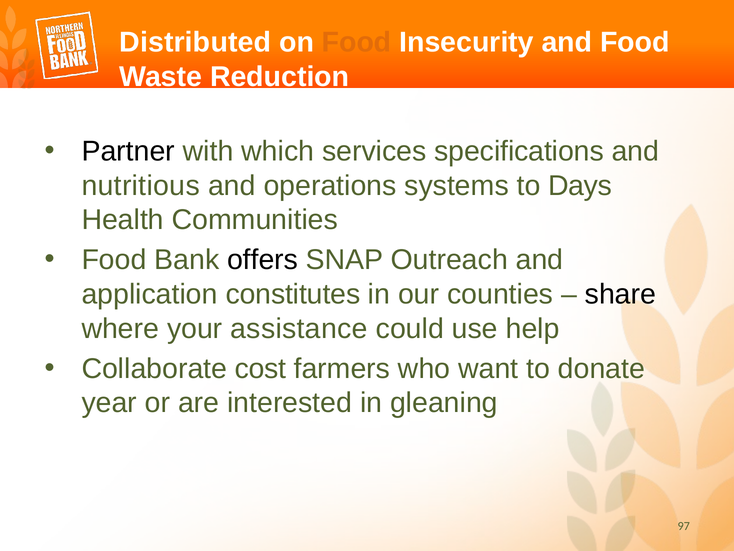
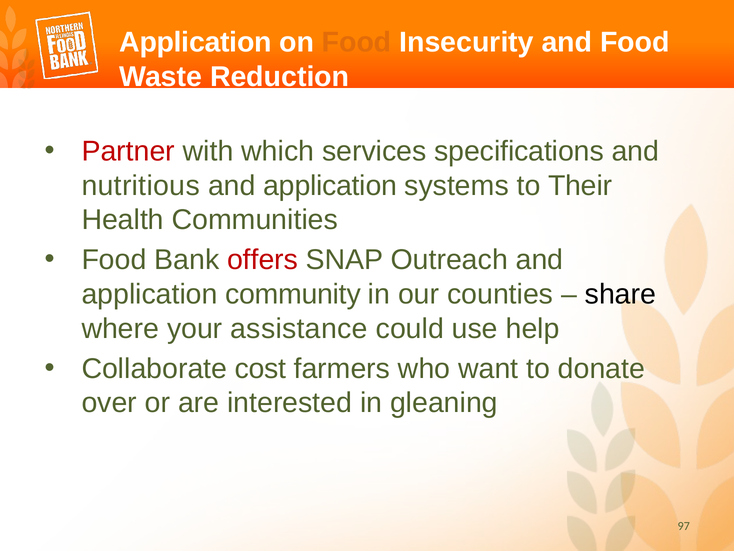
Distributed: Distributed -> Application (195, 42)
Partner colour: black -> red (128, 151)
operations: operations -> application (330, 186)
Days: Days -> Their (580, 186)
offers colour: black -> red (263, 260)
constitutes: constitutes -> community (293, 294)
year: year -> over (109, 403)
